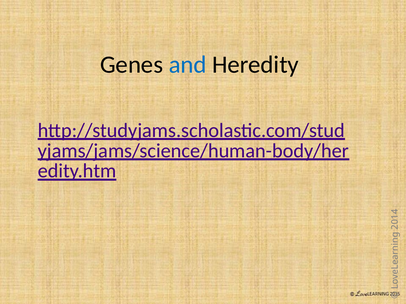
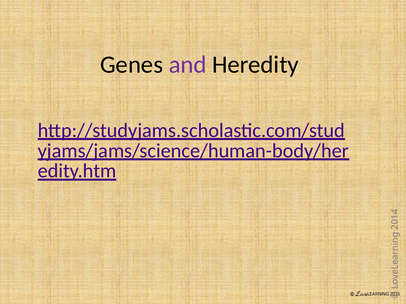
and colour: blue -> purple (188, 65)
